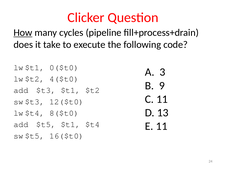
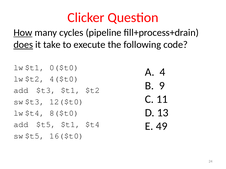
does underline: none -> present (23, 45)
3: 3 -> 4 (162, 72)
11: 11 -> 49 (162, 127)
